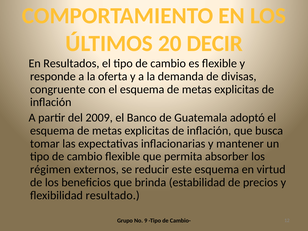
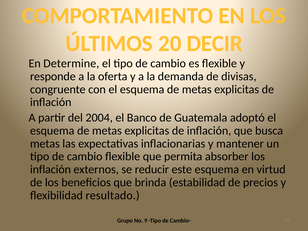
Resultados: Resultados -> Determine (71, 63)
2009: 2009 -> 2004 (99, 118)
tomar: tomar -> metas (45, 144)
régimen: régimen -> inflación (50, 169)
